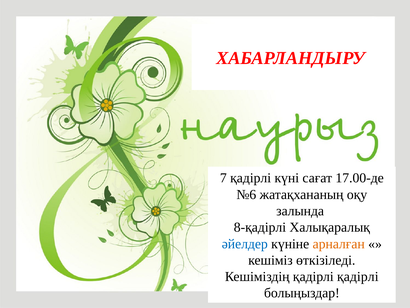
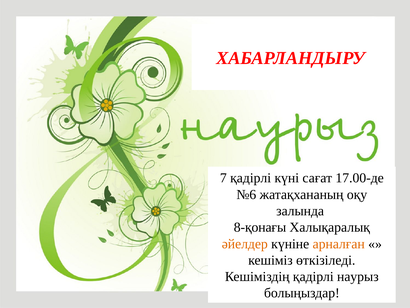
8-қадірлі: 8-қадірлі -> 8-қонағы (260, 227)
әйелдер colour: blue -> orange (245, 243)
қадірлі қадірлі: қадірлі -> наурыз (358, 276)
